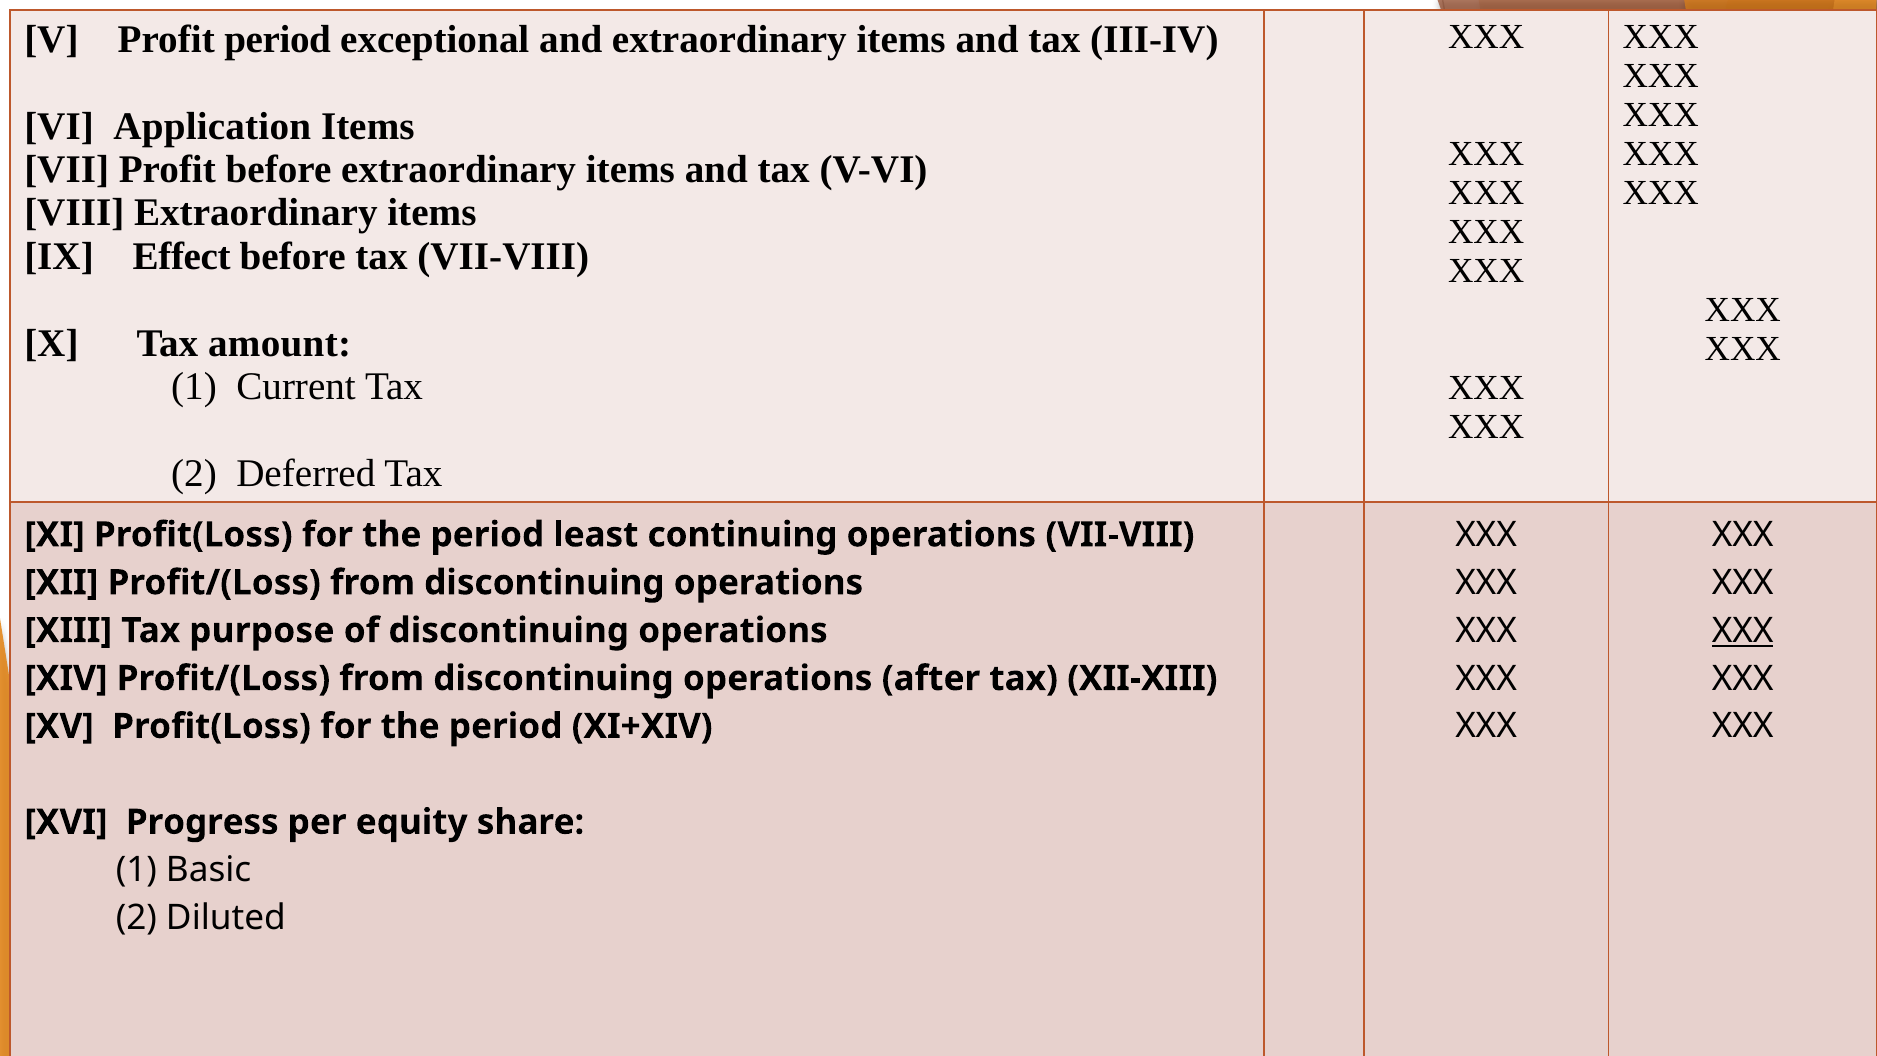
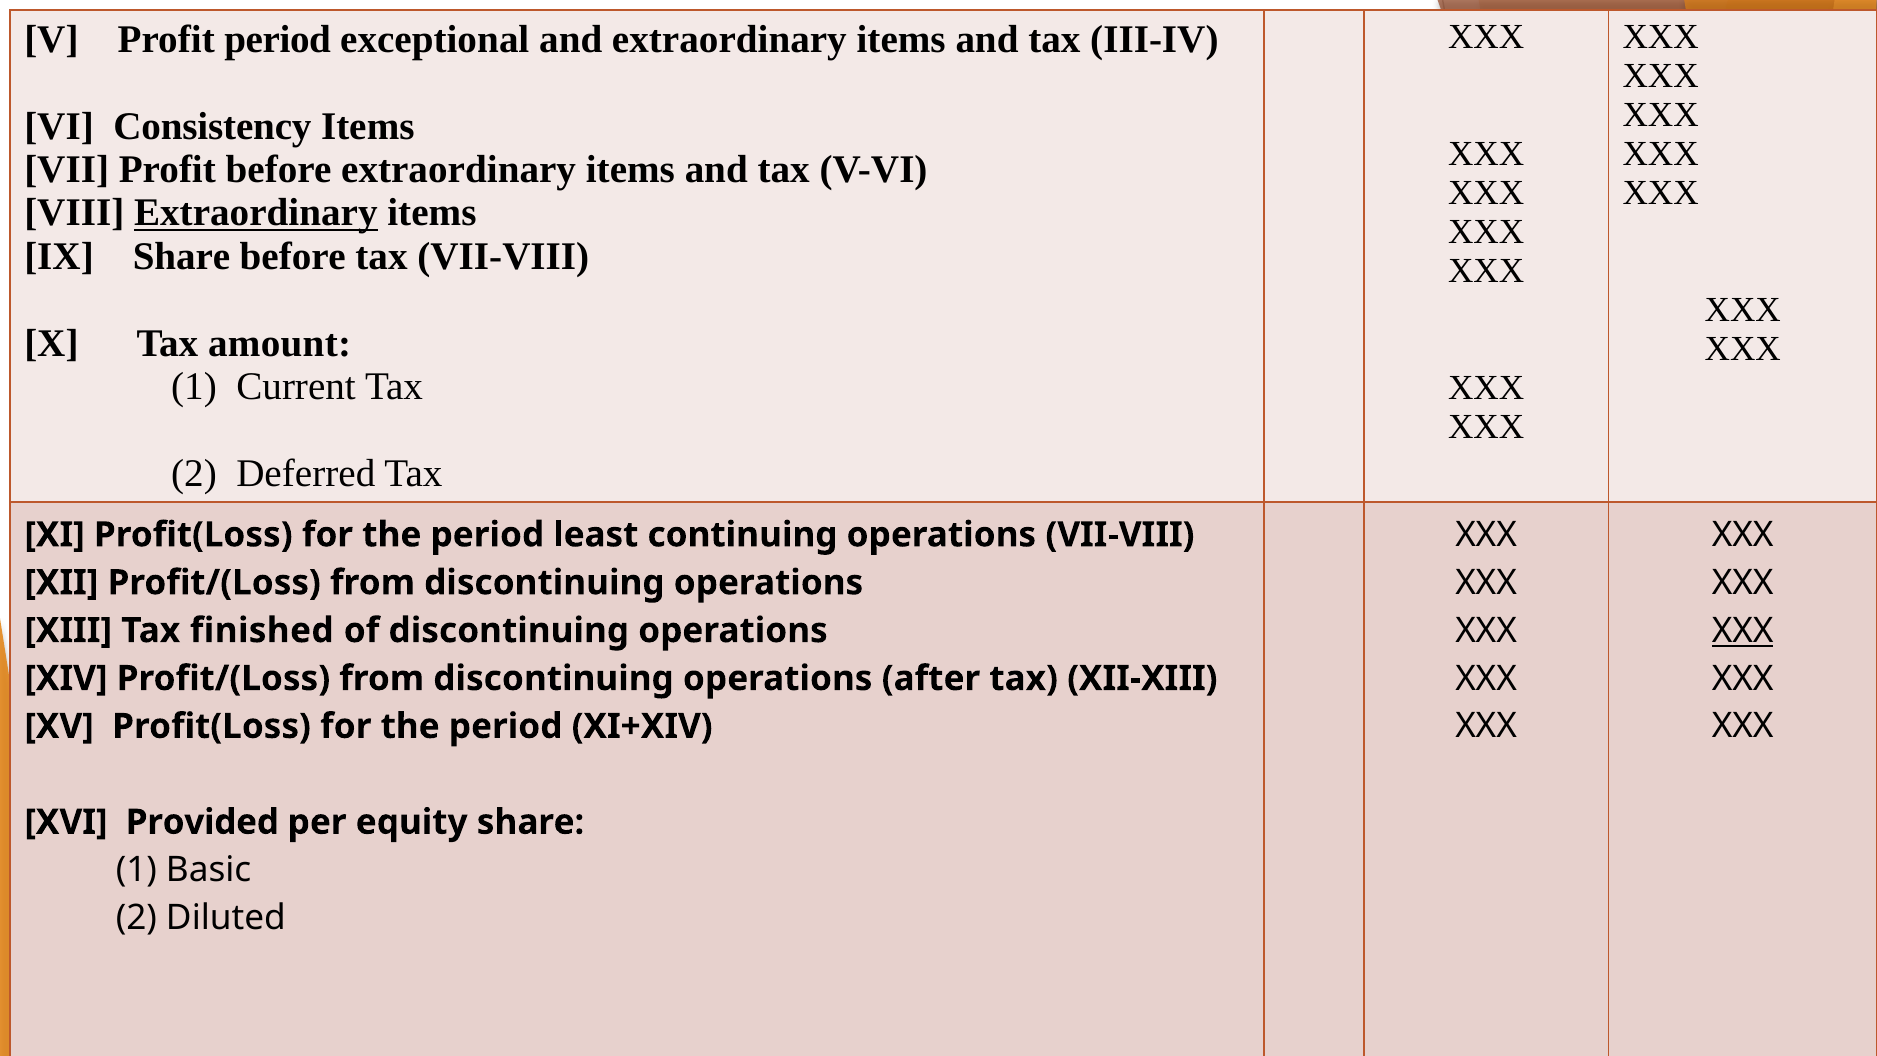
Application: Application -> Consistency (212, 126)
Extraordinary underline: none -> present (256, 213)
IX Effect: Effect -> Share (181, 256)
purpose: purpose -> finished (262, 630)
Progress: Progress -> Provided (202, 822)
